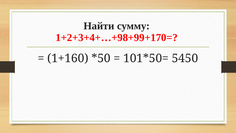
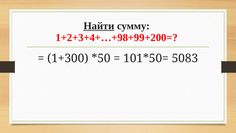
Найти underline: none -> present (99, 26)
1+2+3+4+…+98+99+170=: 1+2+3+4+…+98+99+170= -> 1+2+3+4+…+98+99+200= (117, 38)
1+160: 1+160 -> 1+300 (68, 58)
5450: 5450 -> 5083 (185, 58)
